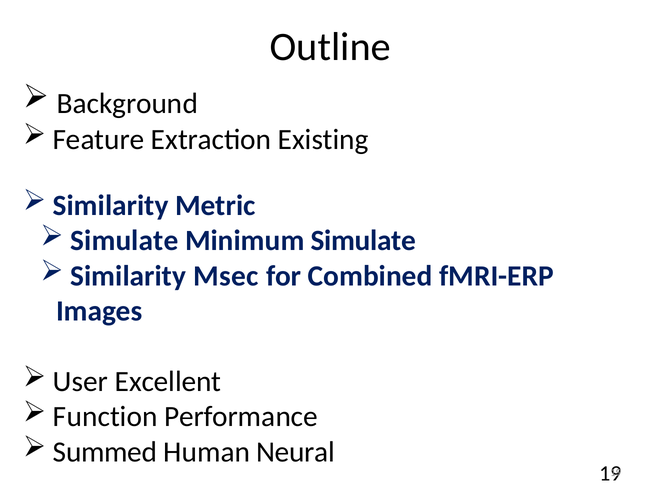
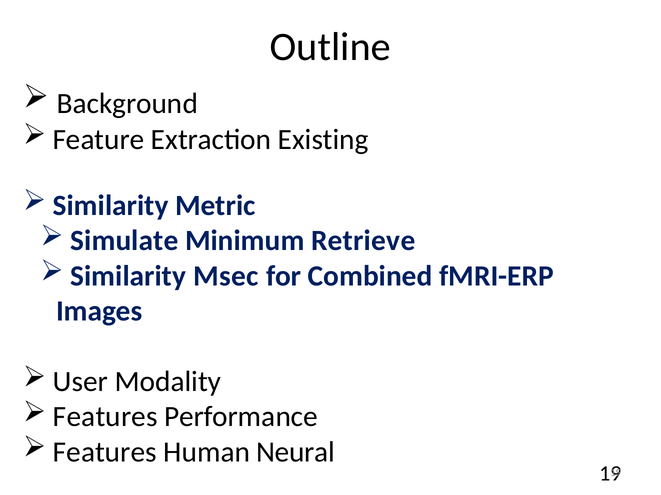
Minimum Simulate: Simulate -> Retrieve (363, 241)
Excellent: Excellent -> Modality (168, 382)
Function: Function -> Features (105, 417)
Summed: Summed -> Features (105, 453)
